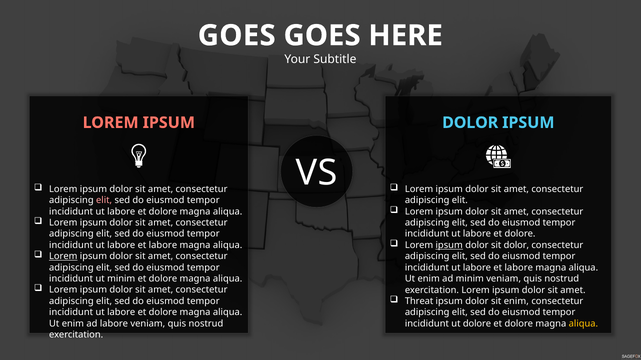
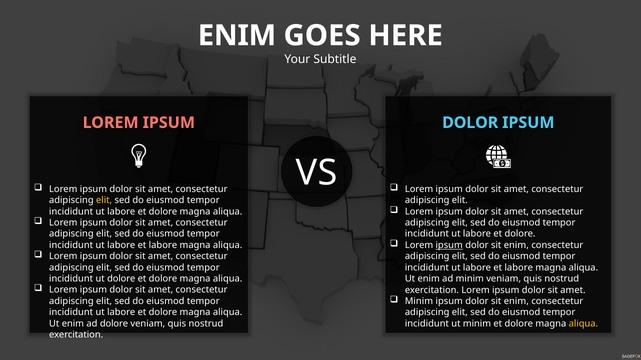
GOES: GOES -> ENIM (237, 36)
elit colour: pink -> yellow (104, 201)
dolor: dolor -> enim (516, 245)
Lorem underline: present -> none (63, 257)
ut minim: minim -> dolore (121, 279)
Threat: Threat -> Minim (419, 302)
ad labore: labore -> dolore (114, 324)
ut dolore: dolore -> minim (477, 324)
